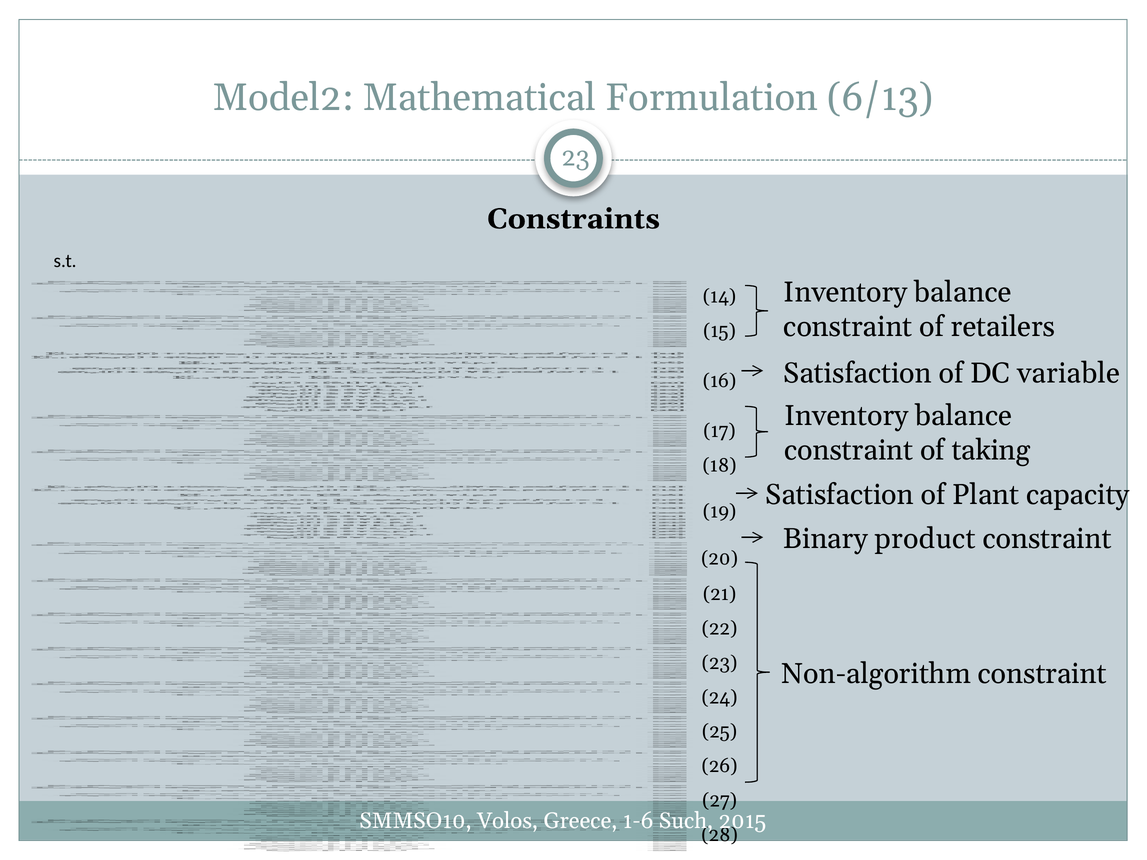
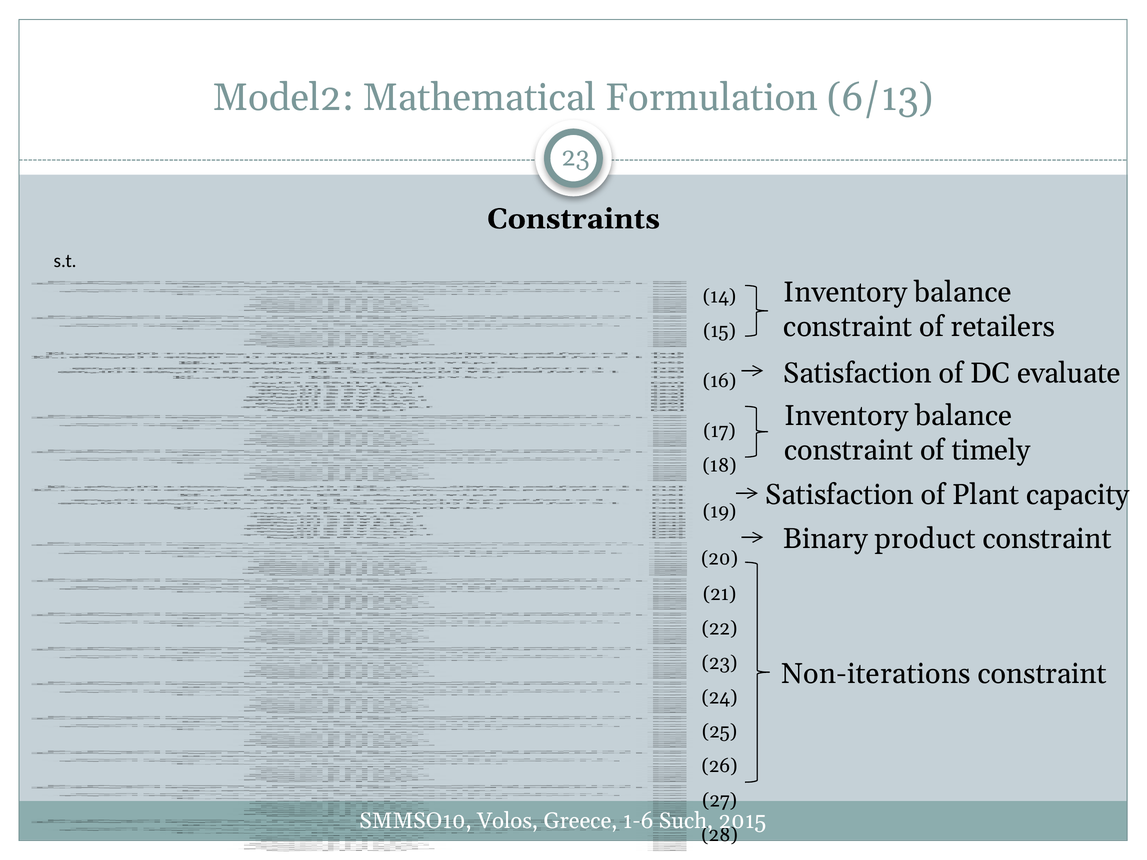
variable: variable -> evaluate (1069, 373)
taking: taking -> timely (991, 451)
Non-algorithm: Non-algorithm -> Non-iterations (876, 674)
